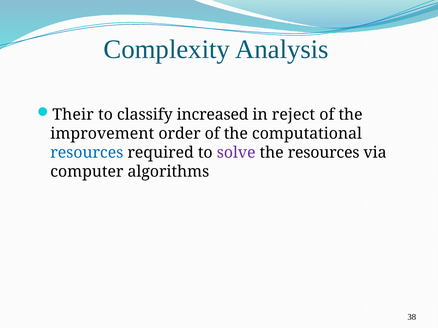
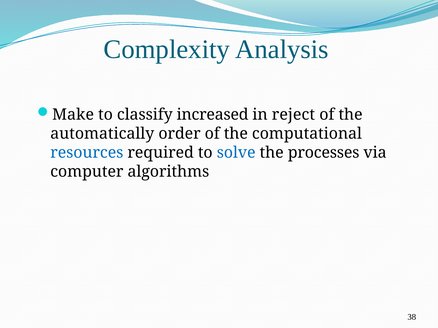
Their: Their -> Make (73, 115)
improvement: improvement -> automatically (102, 134)
solve colour: purple -> blue (236, 153)
the resources: resources -> processes (324, 153)
